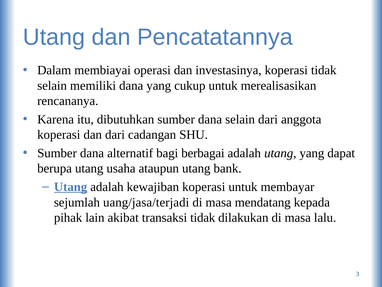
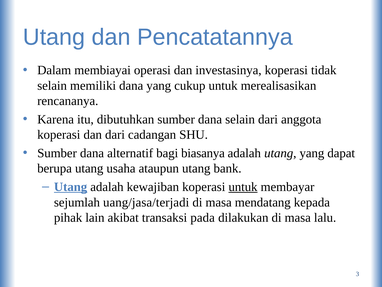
berbagai: berbagai -> biasanya (203, 153)
untuk underline: none -> present (243, 187)
transaksi tidak: tidak -> pada (203, 217)
